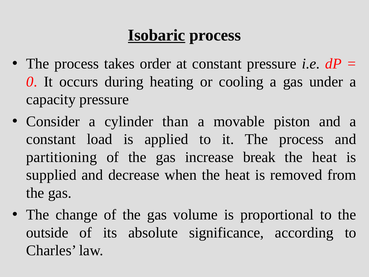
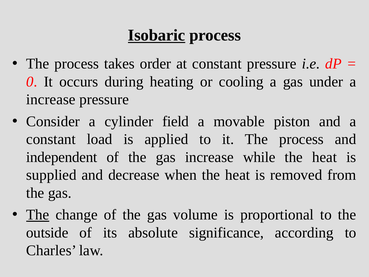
capacity: capacity -> increase (51, 99)
than: than -> field (176, 121)
partitioning: partitioning -> independent (62, 157)
break: break -> while (259, 157)
The underline: none -> present (38, 215)
